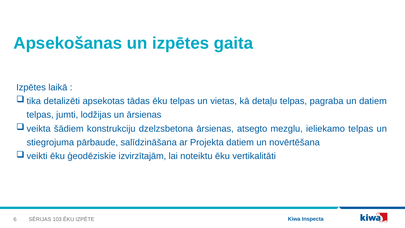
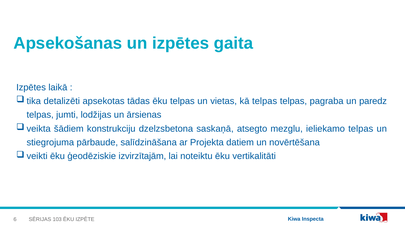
kā detaļu: detaļu -> telpas (265, 101)
un datiem: datiem -> paredz (373, 101)
dzelzsbetona ārsienas: ārsienas -> saskaņā (215, 129)
